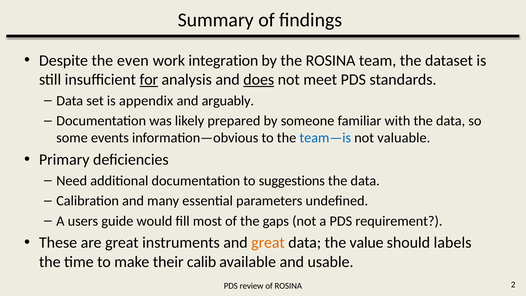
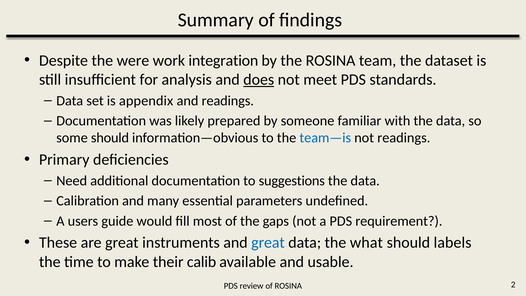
even: even -> were (133, 60)
for underline: present -> none (149, 80)
and arguably: arguably -> readings (228, 101)
some events: events -> should (110, 138)
not valuable: valuable -> readings (404, 138)
great colour: orange -> blue (268, 242)
value: value -> what (366, 242)
